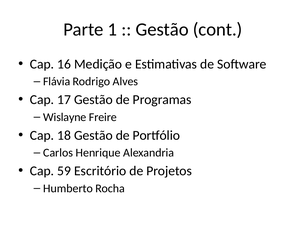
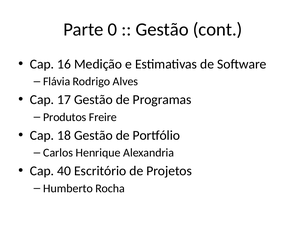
1: 1 -> 0 (112, 30)
Wislayne: Wislayne -> Produtos (65, 117)
59: 59 -> 40 (64, 171)
